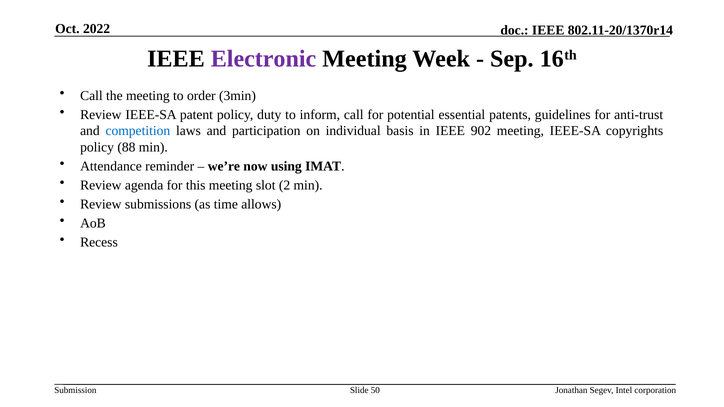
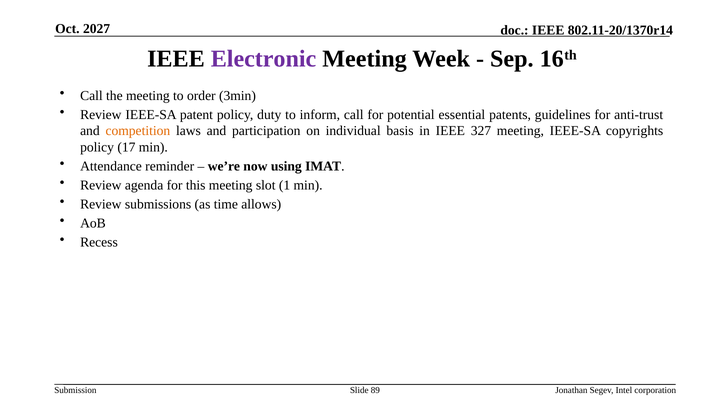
2022: 2022 -> 2027 (97, 29)
competition colour: blue -> orange (138, 131)
902: 902 -> 327 (481, 131)
88: 88 -> 17 (126, 147)
2: 2 -> 1 (285, 185)
50: 50 -> 89 (375, 391)
